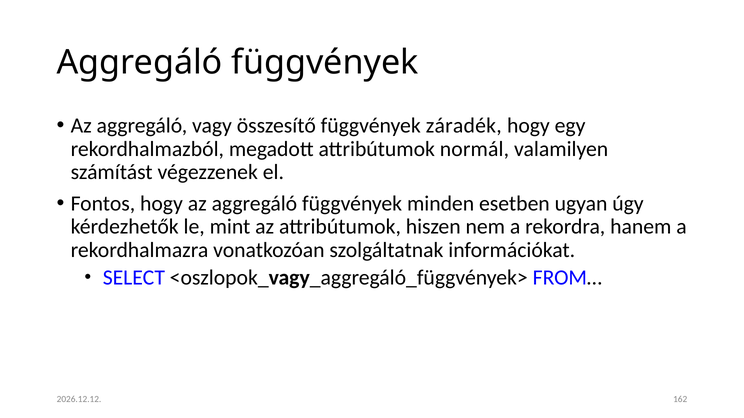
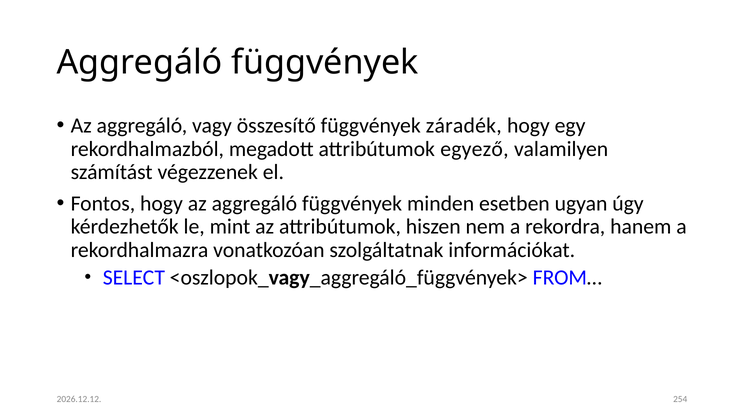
normál: normál -> egyező (474, 149)
162: 162 -> 254 (680, 400)
